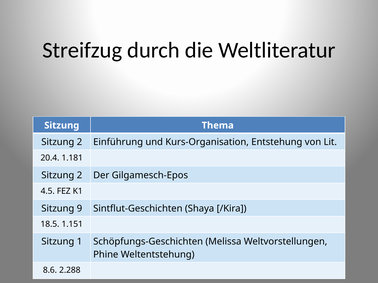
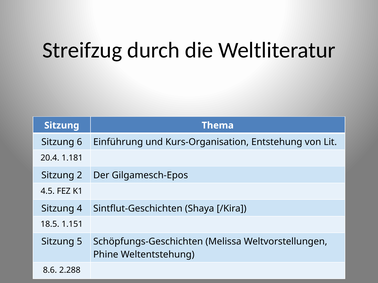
2: 2 -> 6 (79, 142)
9: 9 -> 4 (79, 209)
1: 1 -> 5 (79, 242)
